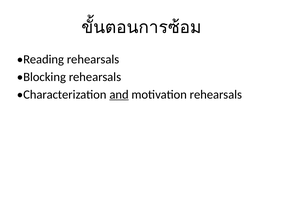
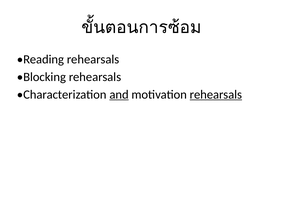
rehearsals underline: none -> present (216, 95)
